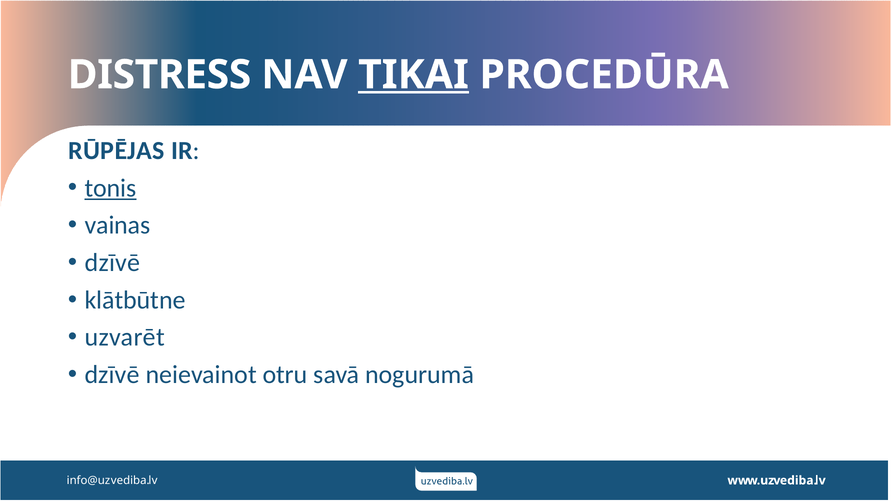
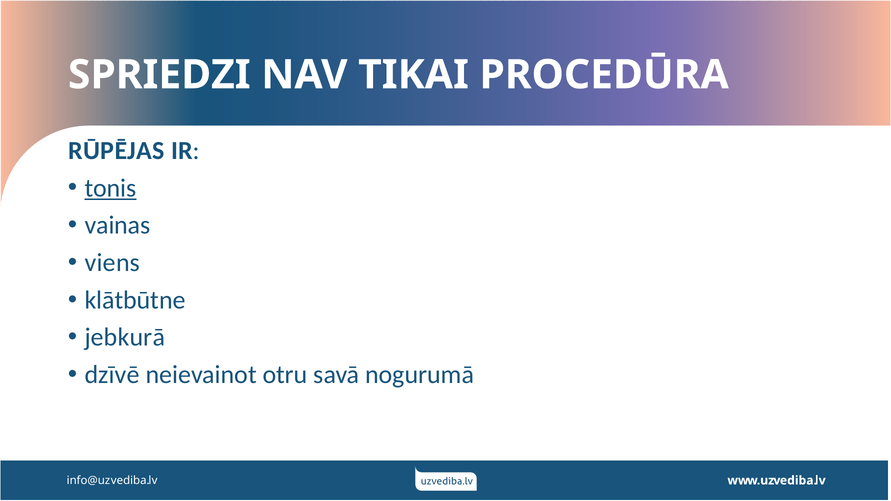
DISTRESS: DISTRESS -> SPRIEDZI (159, 75)
TIKAI underline: present -> none (414, 75)
dzīvē: dzīvē -> viens (112, 263)
uzvarēt: uzvarēt -> jebkurā (125, 337)
